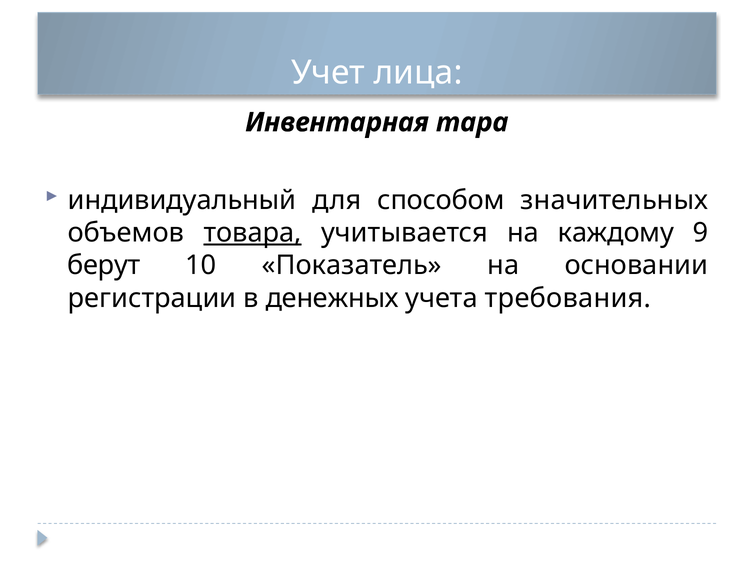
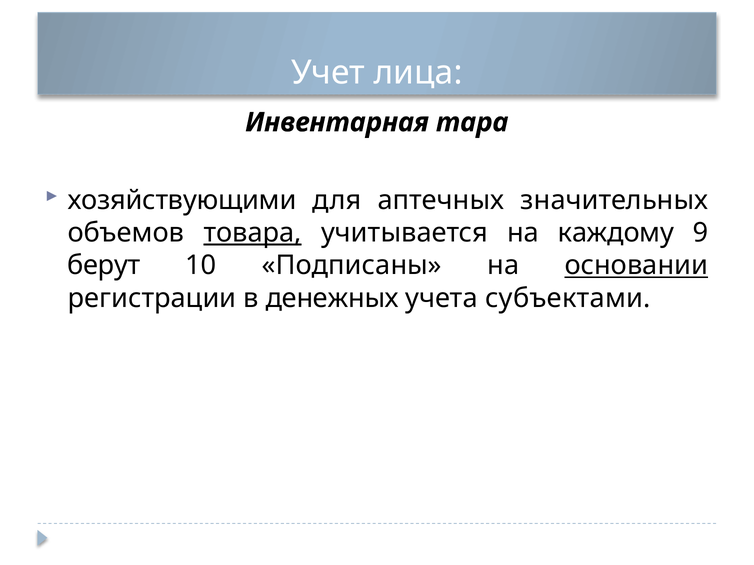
индивидуальный: индивидуальный -> хозяйствующими (182, 200)
способом: способом -> аптечных (441, 200)
Показатель: Показатель -> Подписаны (352, 266)
основании underline: none -> present (636, 266)
требования: требования -> субъектами (568, 298)
